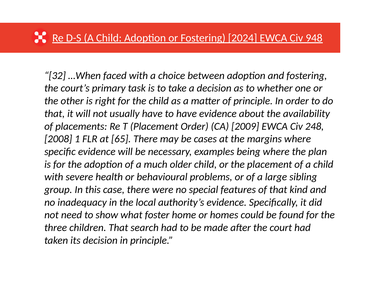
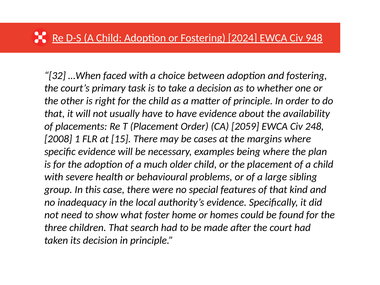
2009: 2009 -> 2059 (245, 126)
65: 65 -> 15 (121, 139)
